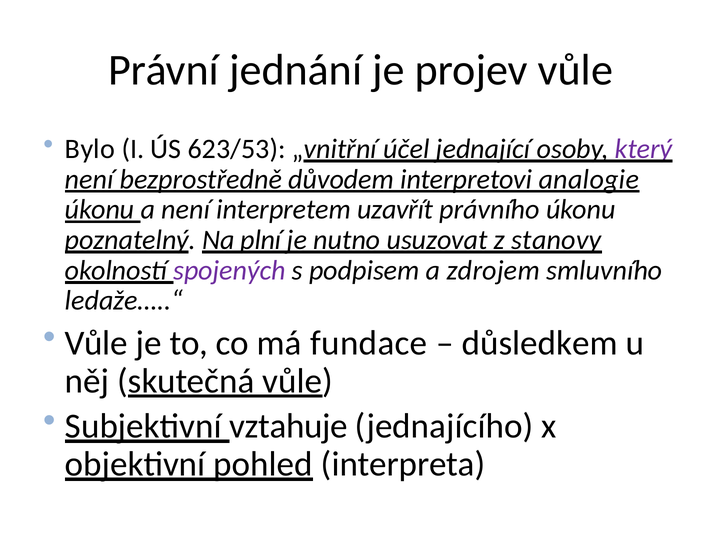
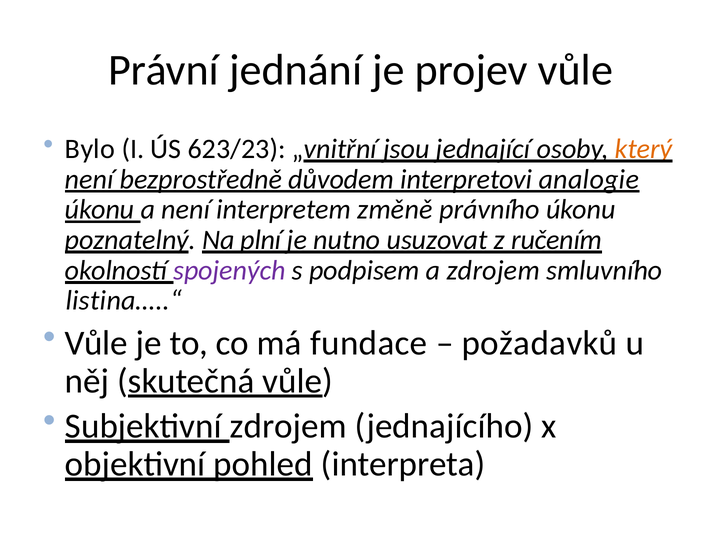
623/53: 623/53 -> 623/23 (237, 149)
účel: účel -> jsou (406, 149)
který colour: purple -> orange (644, 149)
uzavřít: uzavřít -> změně (395, 209)
stanovy: stanovy -> ručením (557, 240)
ledaže…..“: ledaže…..“ -> listina…..“ (124, 300)
důsledkem: důsledkem -> požadavků (540, 343)
vztahuje: vztahuje -> zdrojem (288, 426)
